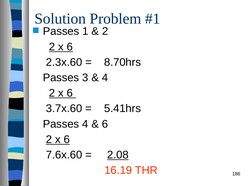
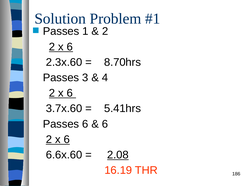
Passes 4: 4 -> 6 (85, 124)
7.6x.60: 7.6x.60 -> 6.6x.60 (64, 155)
